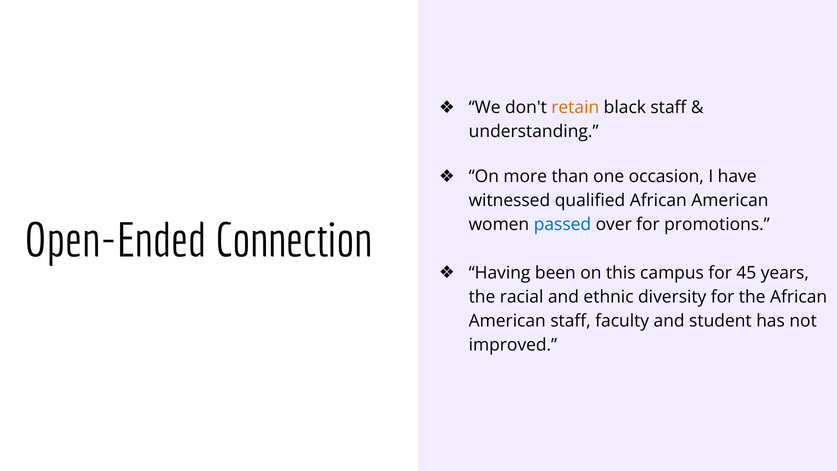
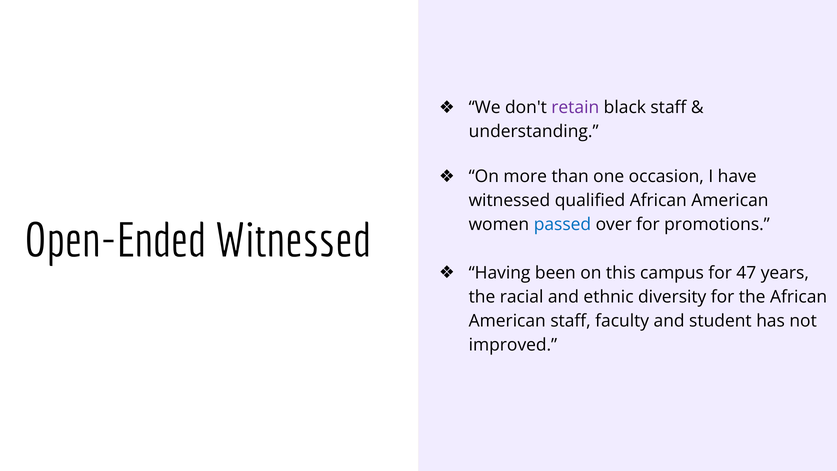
retain colour: orange -> purple (575, 107)
Open-Ended Connection: Connection -> Witnessed (293, 241)
45: 45 -> 47 (746, 273)
